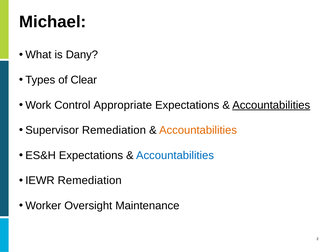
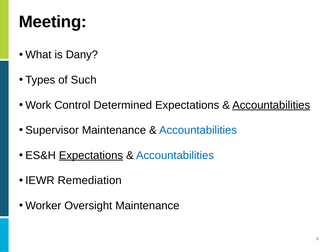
Michael: Michael -> Meeting (53, 22)
Clear: Clear -> Such (84, 80)
Appropriate: Appropriate -> Determined (123, 105)
Supervisor Remediation: Remediation -> Maintenance (114, 130)
Accountabilities colour: orange -> blue (198, 130)
Expectations underline: none -> present (91, 155)
